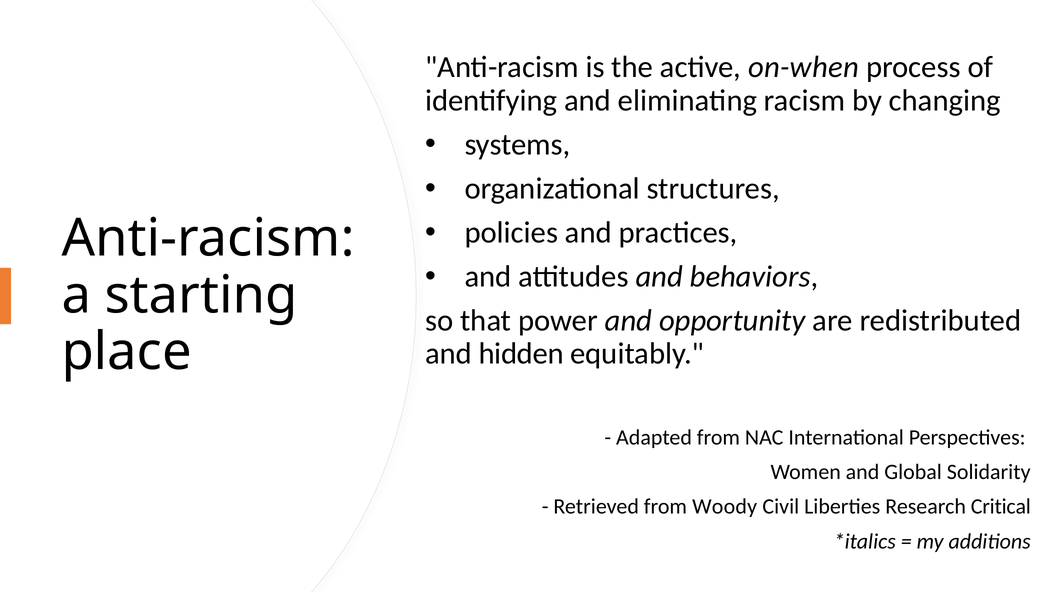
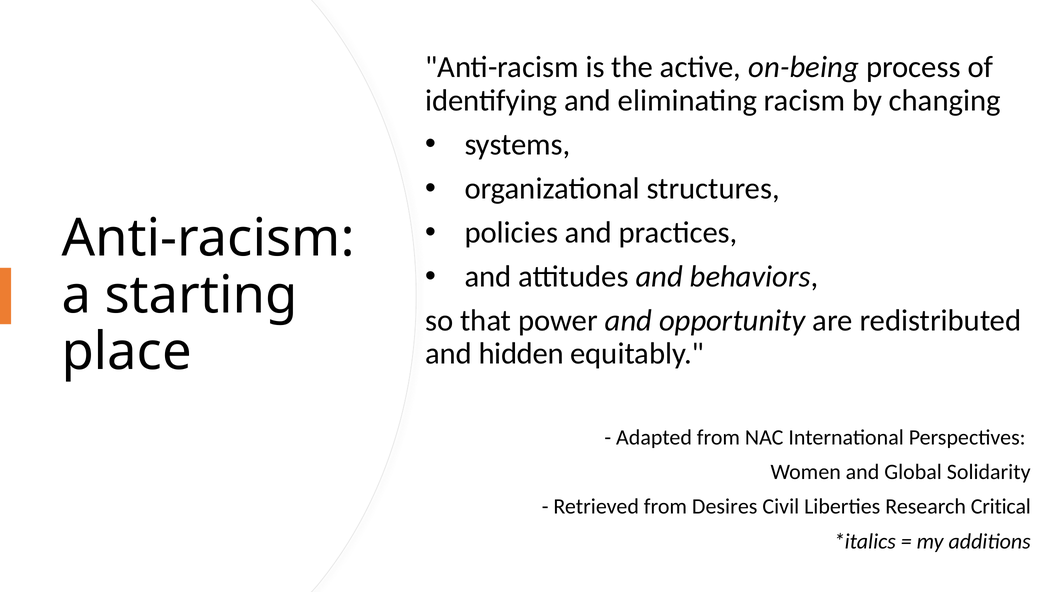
on-when: on-when -> on-being (804, 67)
Woody: Woody -> Desires (725, 507)
